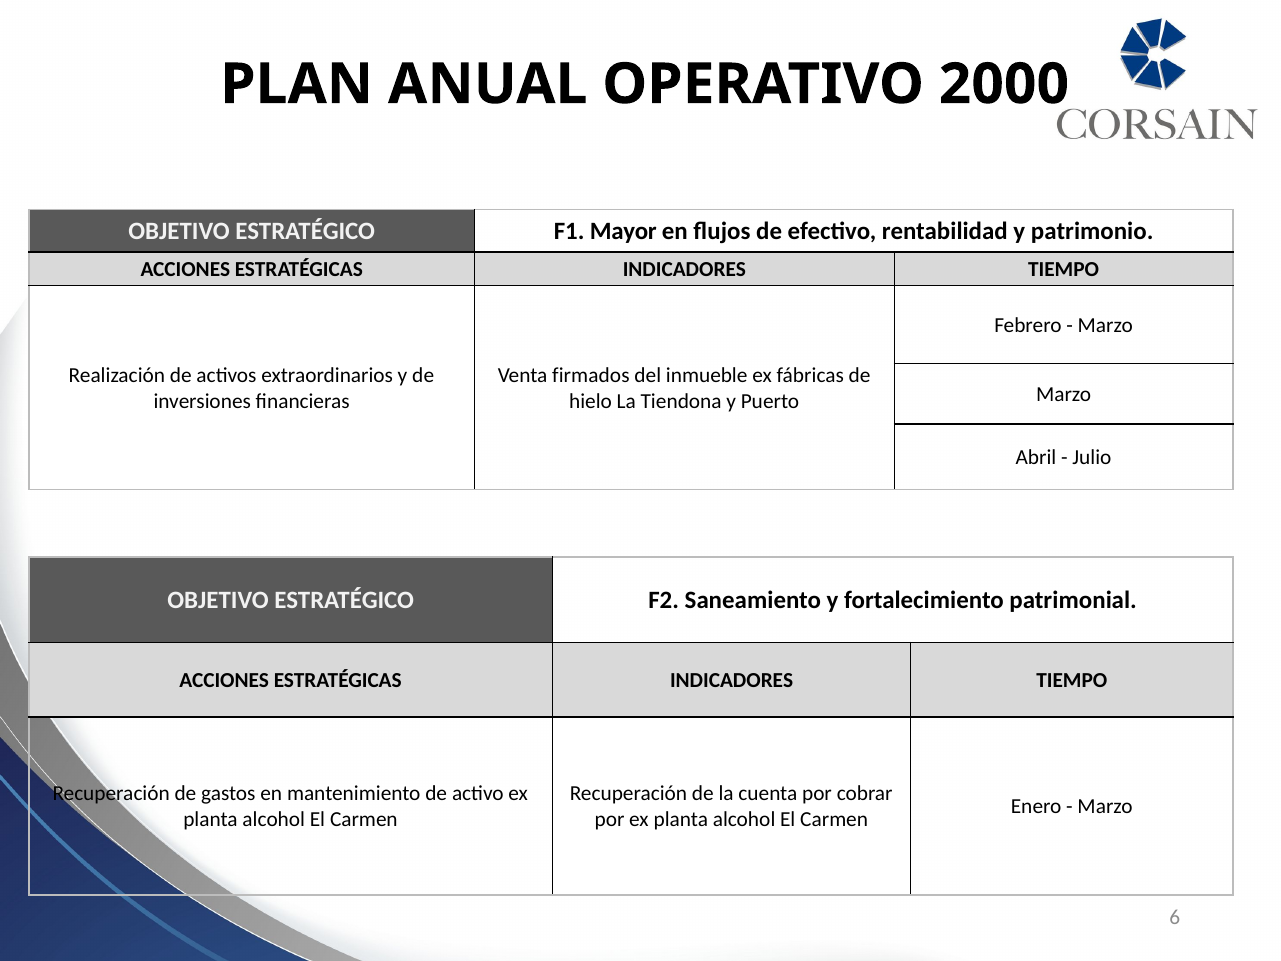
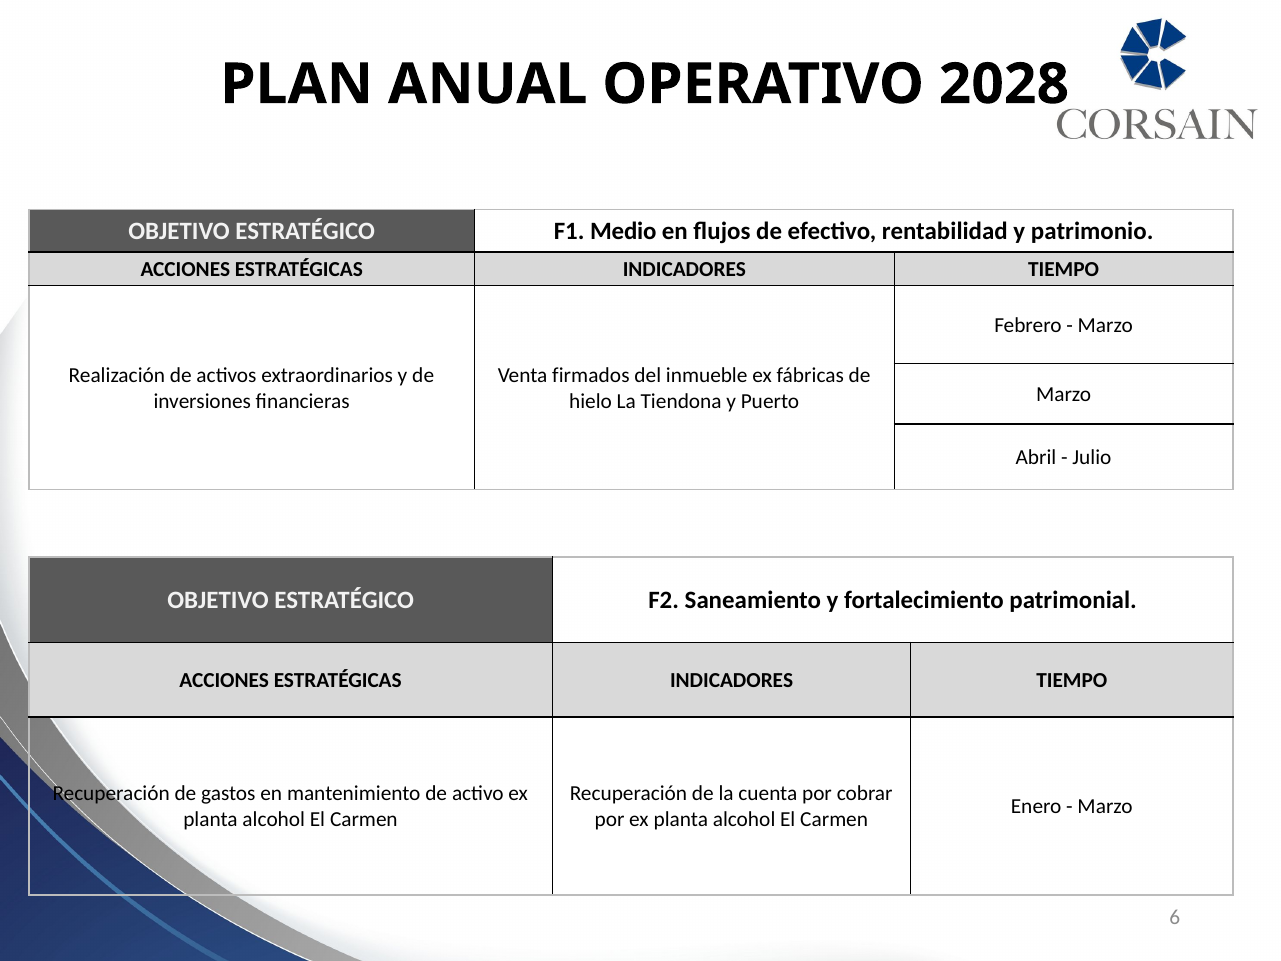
2000: 2000 -> 2028 (1004, 84)
Mayor: Mayor -> Medio (623, 232)
